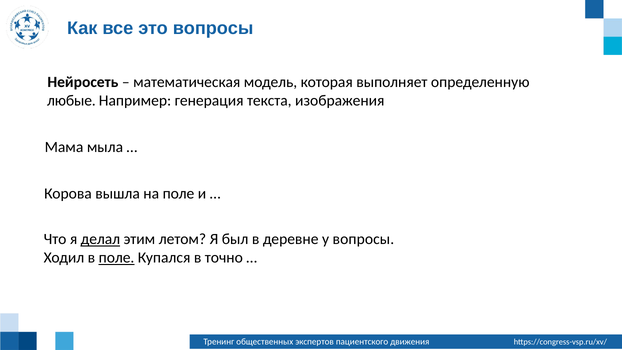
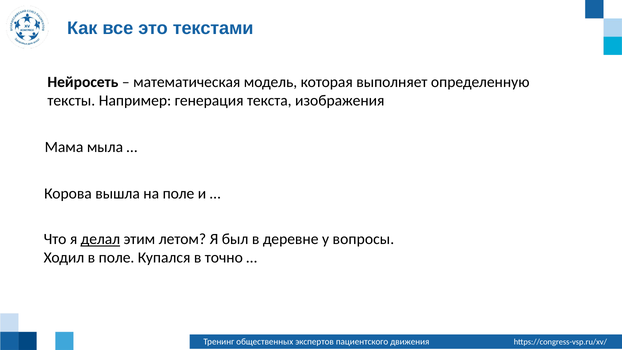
это вопросы: вопросы -> текстами (213, 28)
любые: любые -> тексты (71, 101)
поле underline: present -> none (117, 258)
